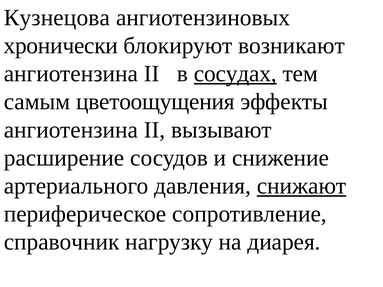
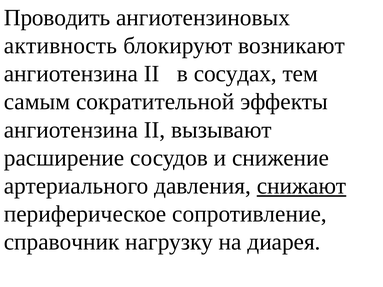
Кузнецова: Кузнецова -> Проводить (57, 18)
хронически: хронически -> активность (60, 46)
сосудах underline: present -> none (235, 74)
цветоощущения: цветоощущения -> сократительной (155, 102)
